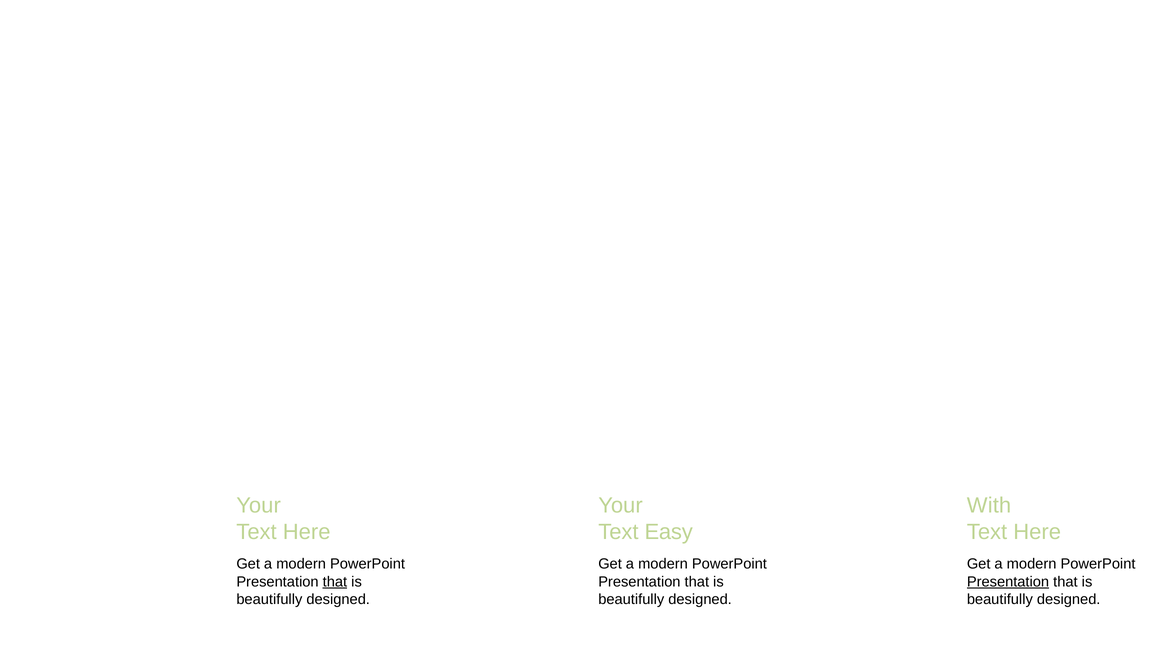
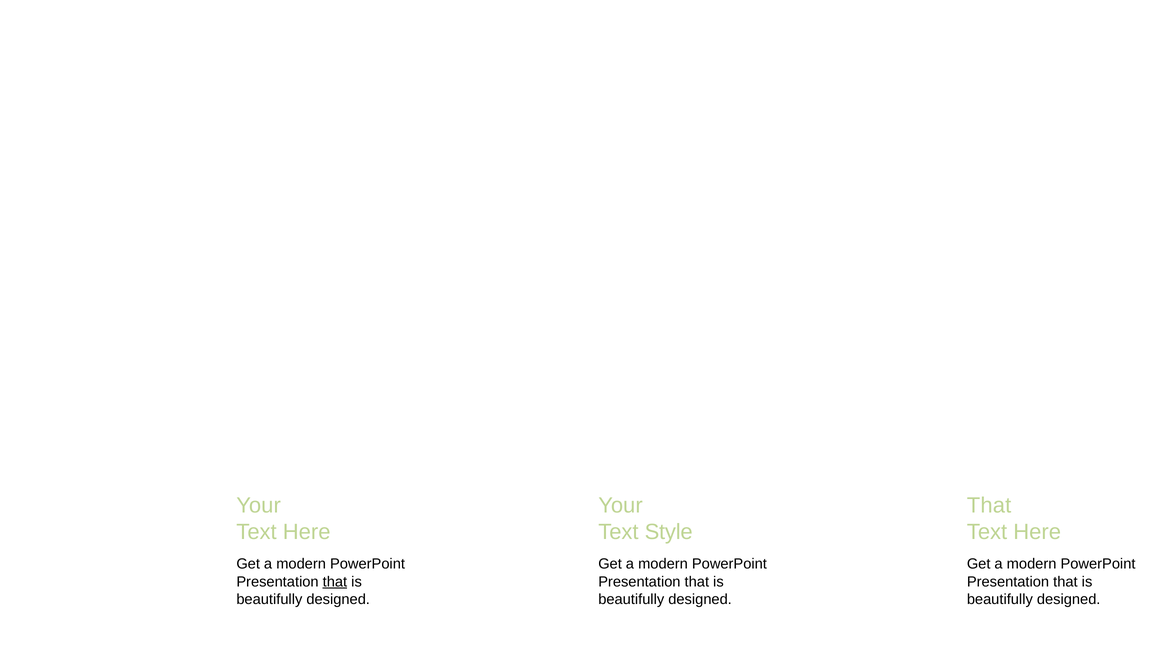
With: With -> That (989, 506)
Easy: Easy -> Style (669, 532)
Presentation underline: present -> none (1008, 582)
